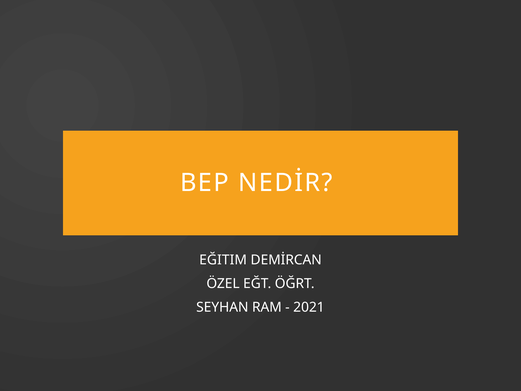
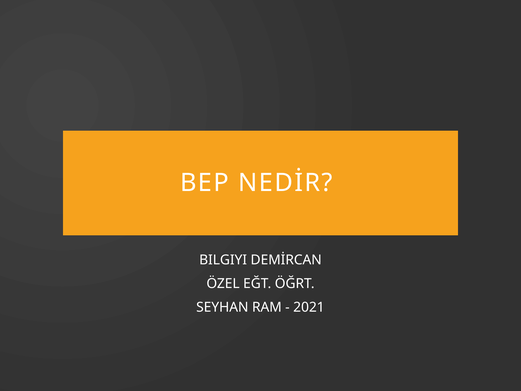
EĞITIM: EĞITIM -> BILGIYI (223, 260)
